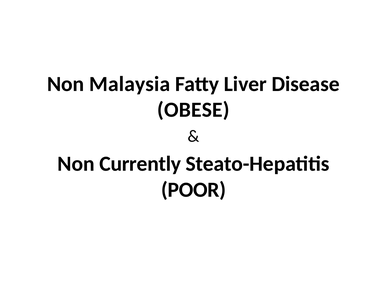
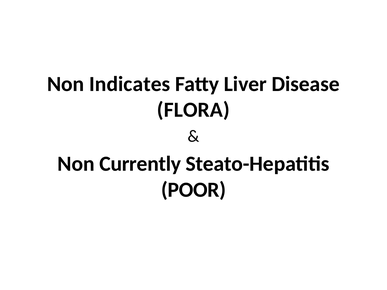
Malaysia: Malaysia -> Indicates (130, 84)
OBESE: OBESE -> FLORA (193, 110)
